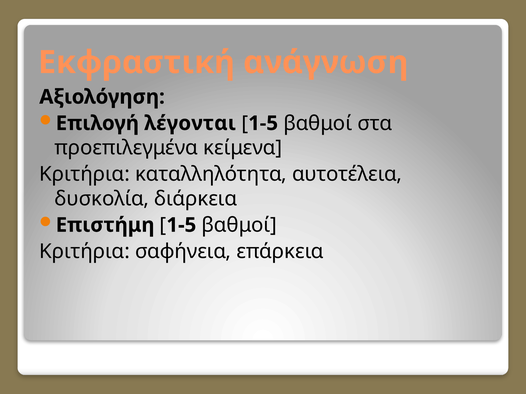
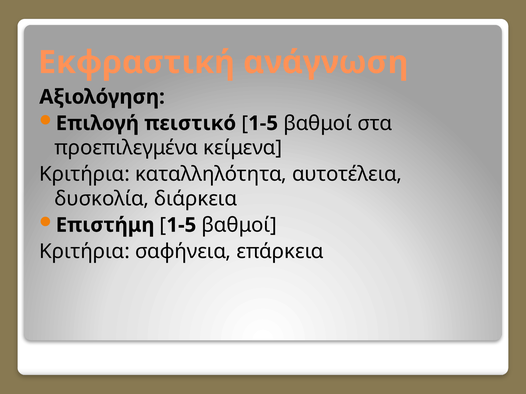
λέγονται: λέγονται -> πειστικό (190, 123)
